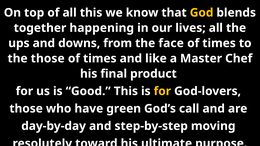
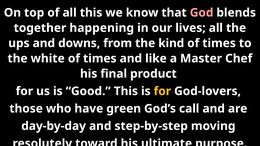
God colour: yellow -> pink (202, 13)
face: face -> kind (171, 43)
the those: those -> white (48, 59)
